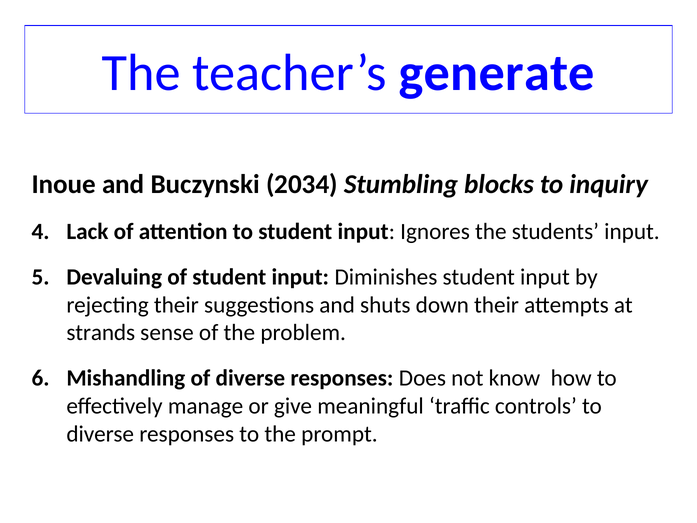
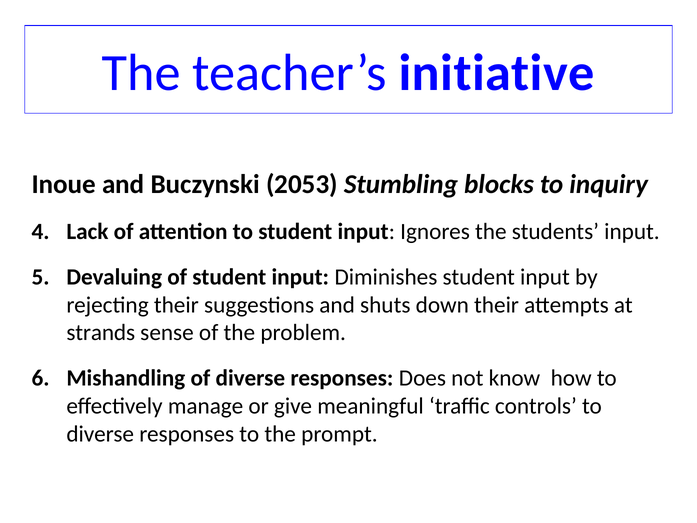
generate: generate -> initiative (497, 73)
2034: 2034 -> 2053 (302, 184)
